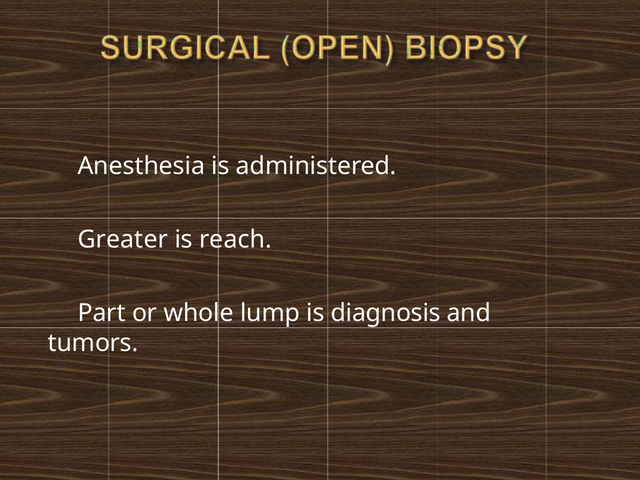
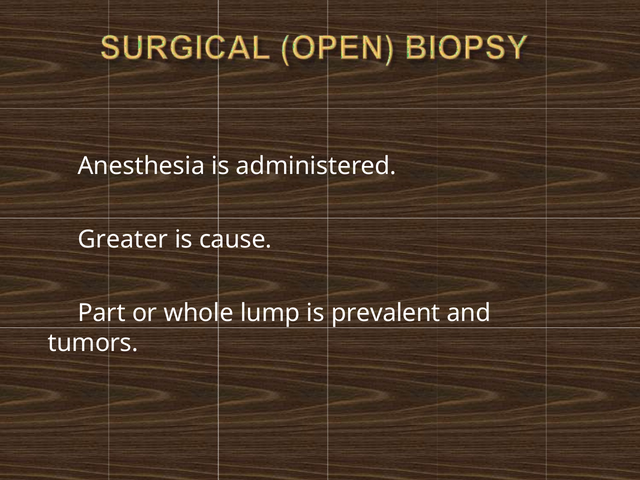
reach: reach -> cause (236, 239)
diagnosis: diagnosis -> prevalent (386, 313)
